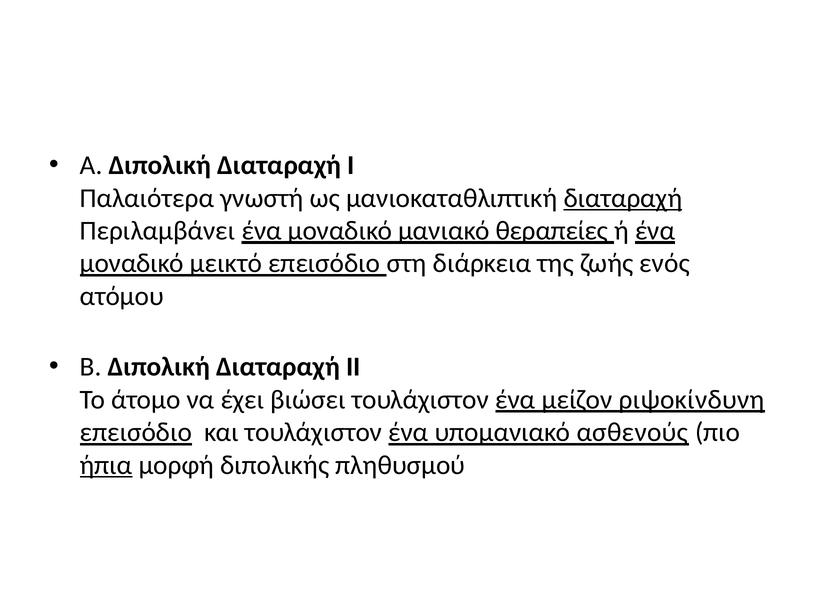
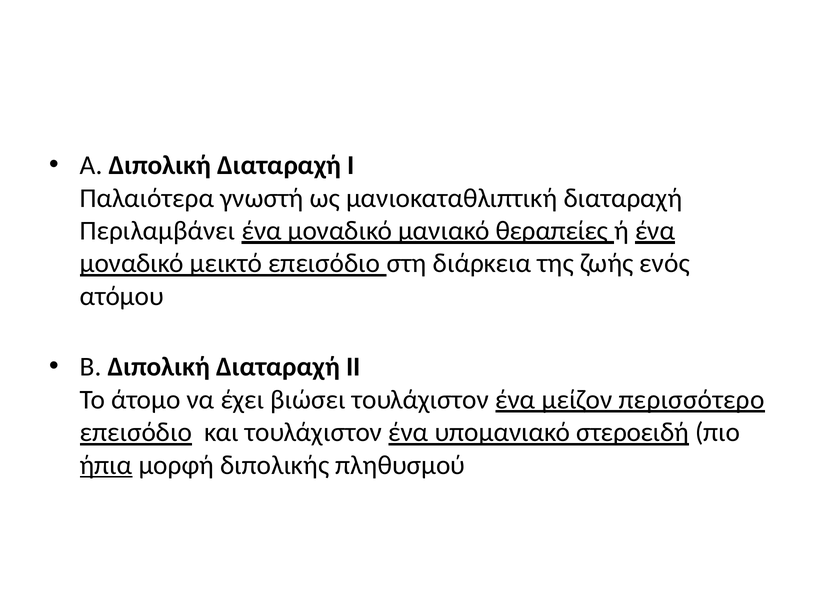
διαταραχή underline: present -> none (623, 198)
ριψοκίνδυνη: ριψοκίνδυνη -> περισσότερο (692, 400)
ασθενούς: ασθενούς -> στεροειδή (633, 433)
